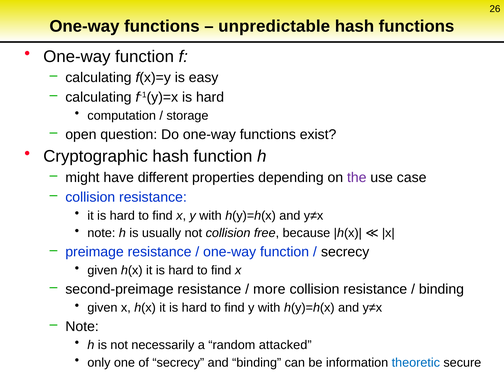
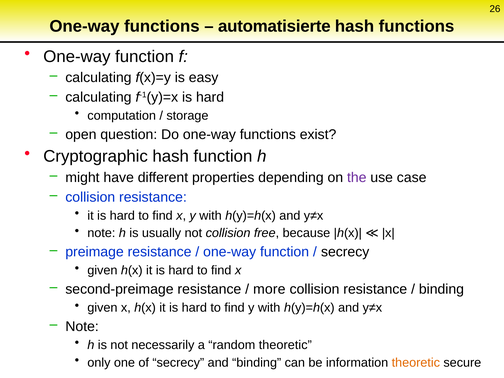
unpredictable: unpredictable -> automatisierte (274, 26)
random attacked: attacked -> theoretic (285, 345)
theoretic colour: blue -> orange (416, 363)
